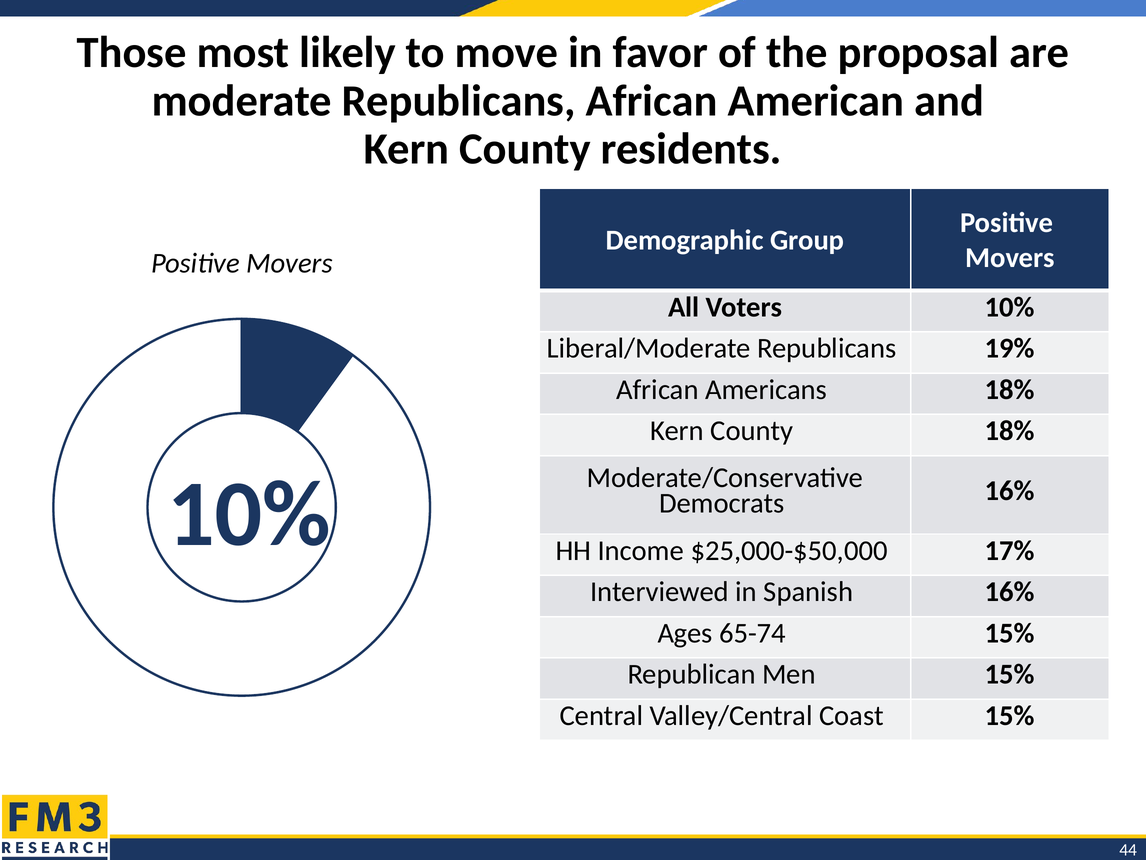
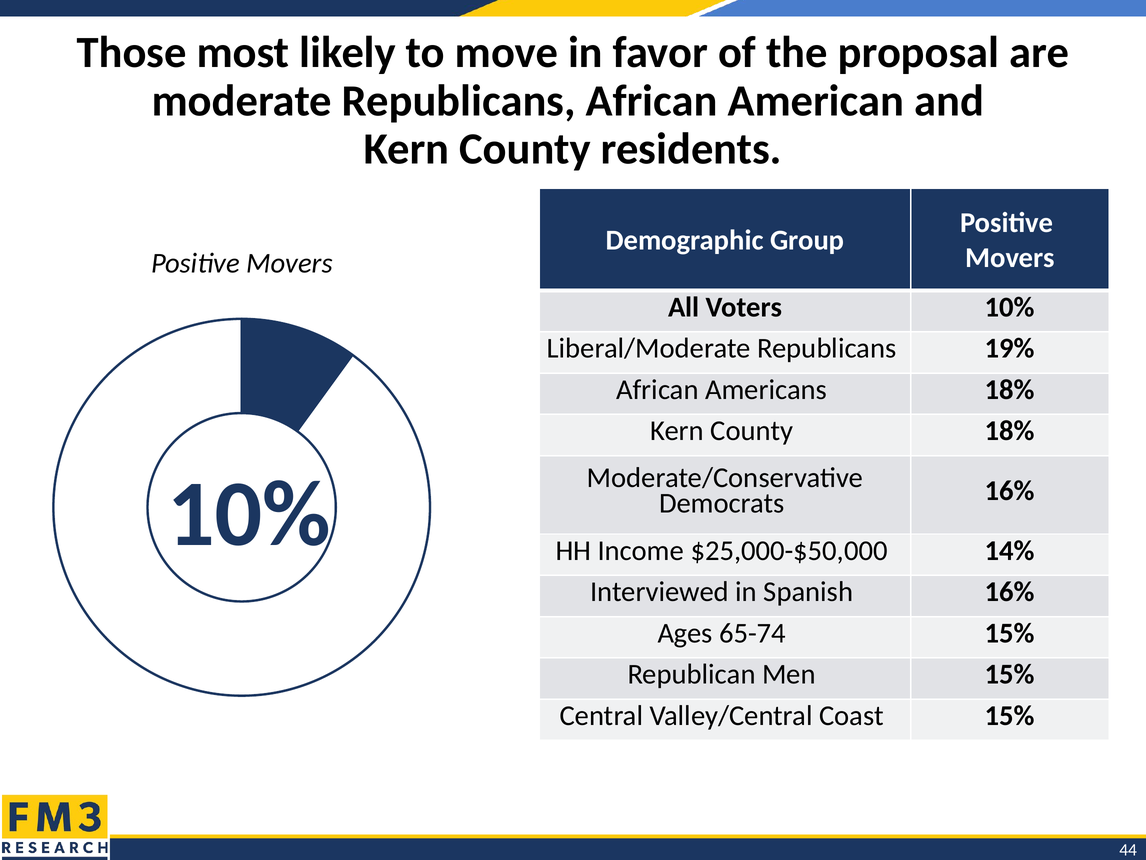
17%: 17% -> 14% (1010, 550)
